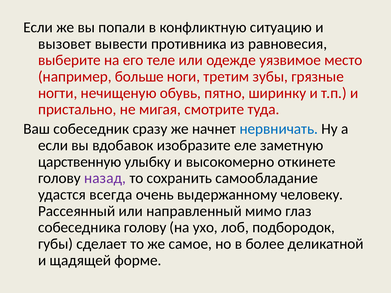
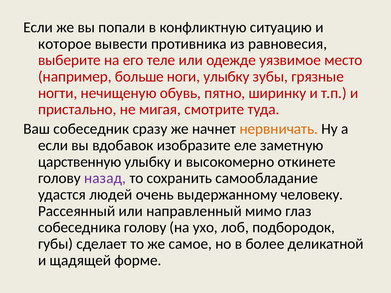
вызовет: вызовет -> которое (65, 44)
ноги третим: третим -> улыбку (226, 77)
нервничать colour: blue -> orange (279, 129)
всегда: всегда -> людей (111, 195)
